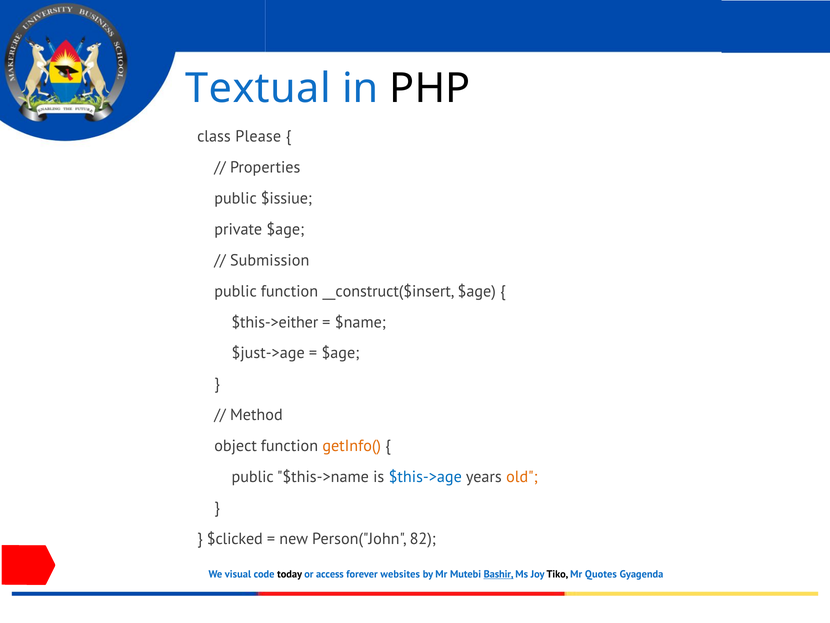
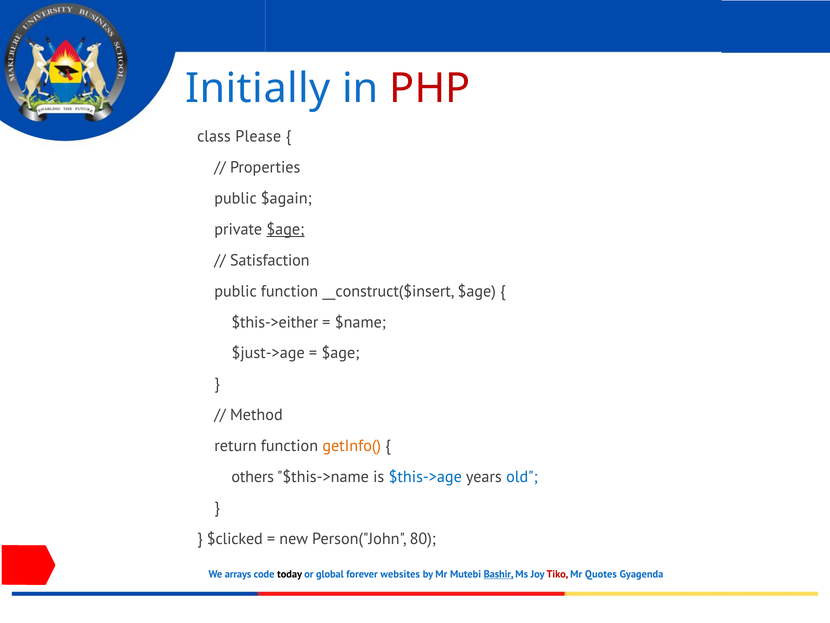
Textual: Textual -> Initially (258, 89)
PHP colour: black -> red (430, 89)
$issiue: $issiue -> $again (286, 198)
$age underline: none -> present (285, 229)
Submission: Submission -> Satisfaction (270, 260)
object: object -> return (236, 446)
public: public -> others (253, 476)
old colour: orange -> blue (522, 476)
82: 82 -> 80 (423, 538)
visual: visual -> arrays (238, 574)
access: access -> global (330, 574)
Tiko colour: black -> red (557, 574)
